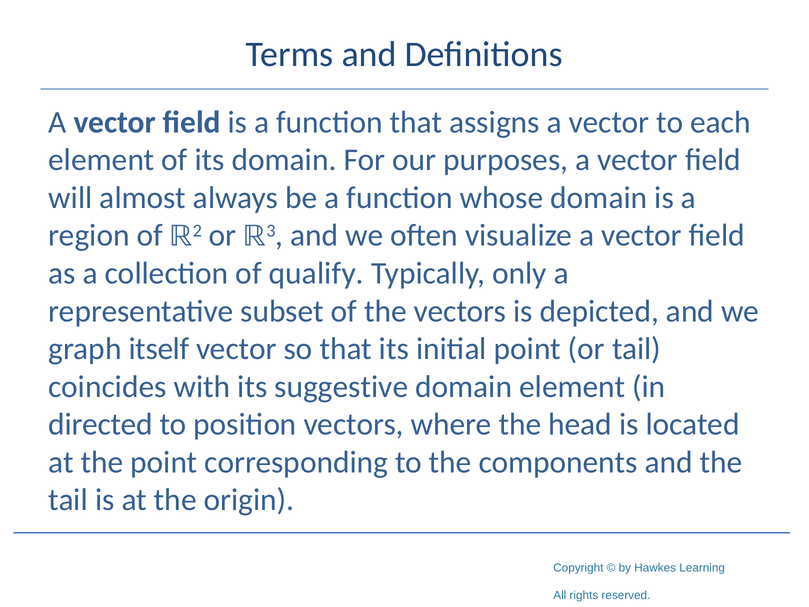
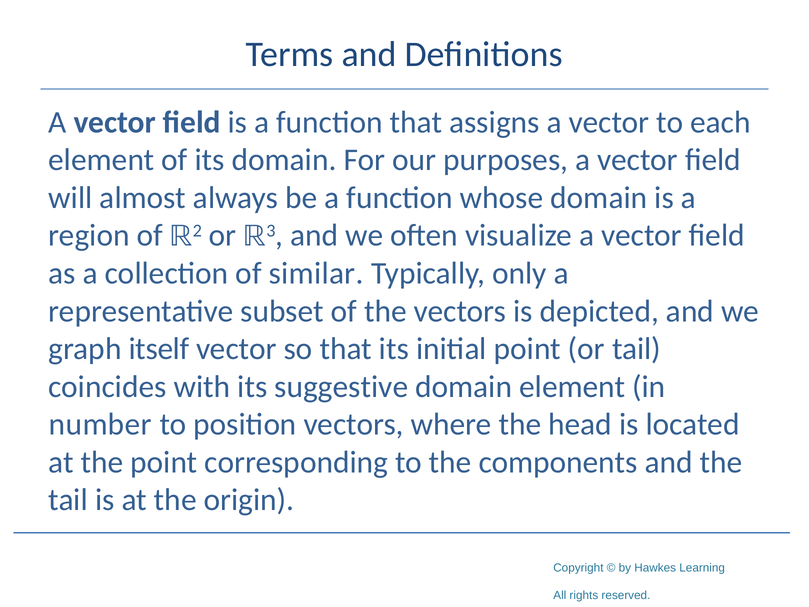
qualify: qualify -> similar (316, 273)
directed: directed -> number (100, 424)
